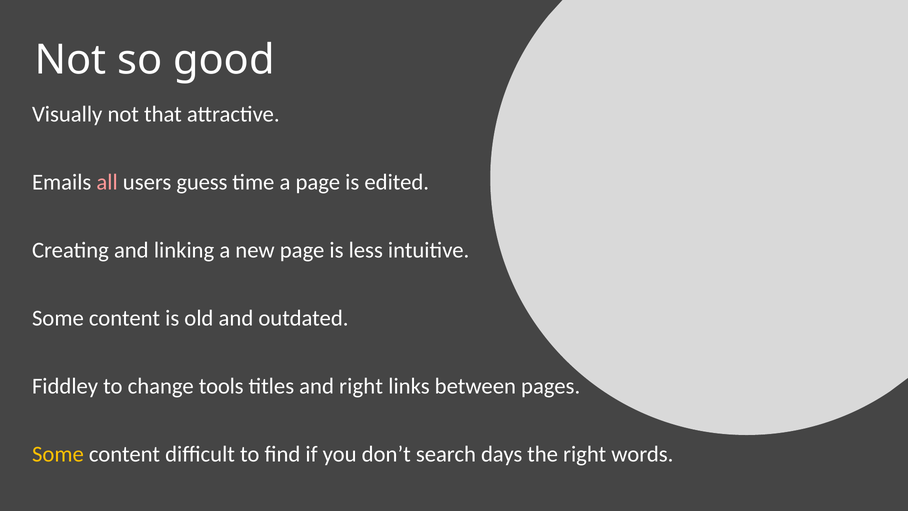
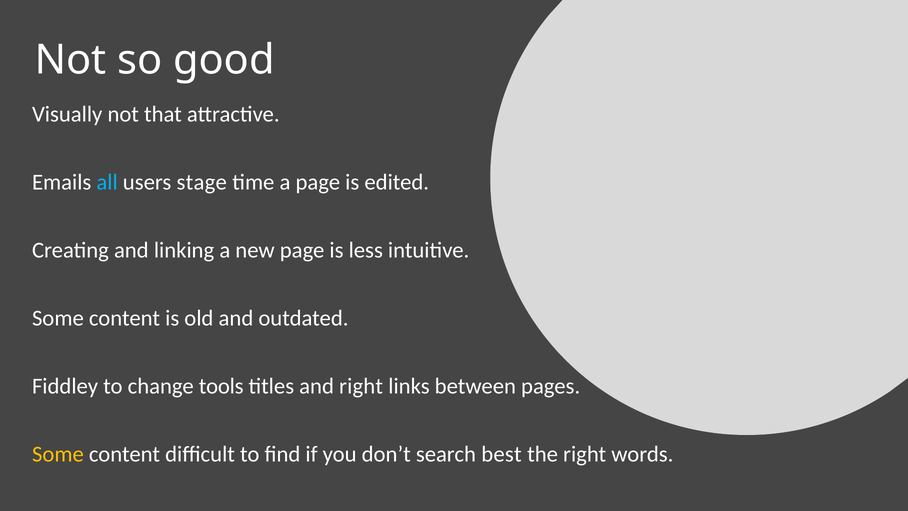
all colour: pink -> light blue (107, 182)
guess: guess -> stage (202, 182)
days: days -> best (501, 454)
